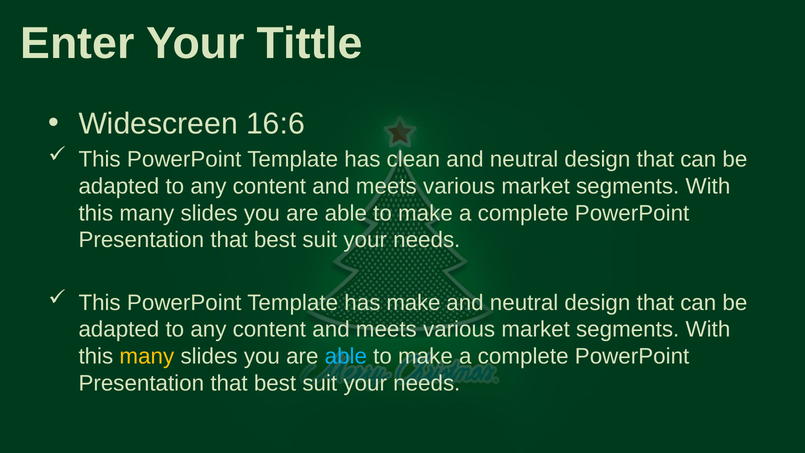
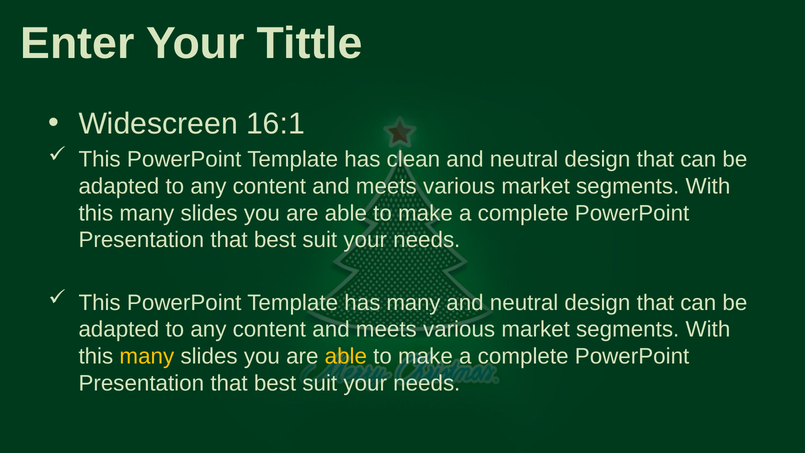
16:6: 16:6 -> 16:1 (276, 124)
has make: make -> many (413, 303)
able colour: light blue -> yellow (346, 356)
